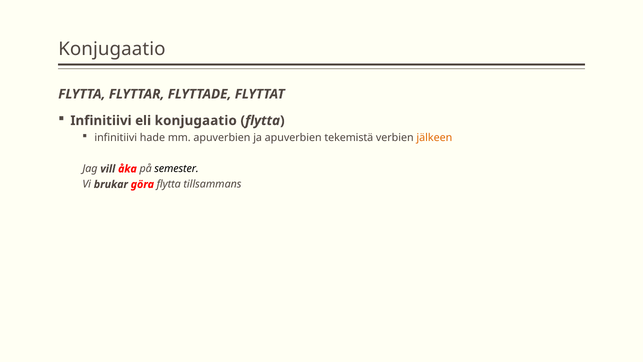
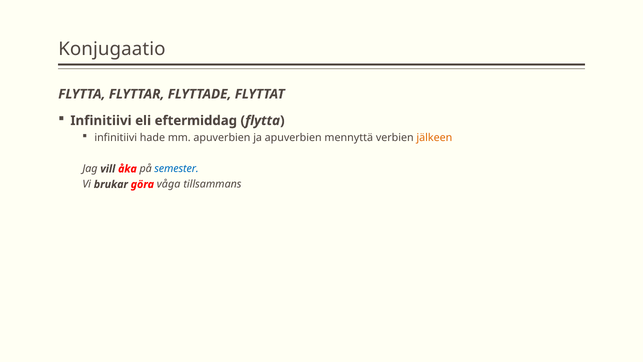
eli konjugaatio: konjugaatio -> eftermiddag (196, 121)
tekemistä: tekemistä -> mennyttä (349, 138)
semester colour: black -> blue (177, 169)
göra flytta: flytta -> våga (169, 184)
